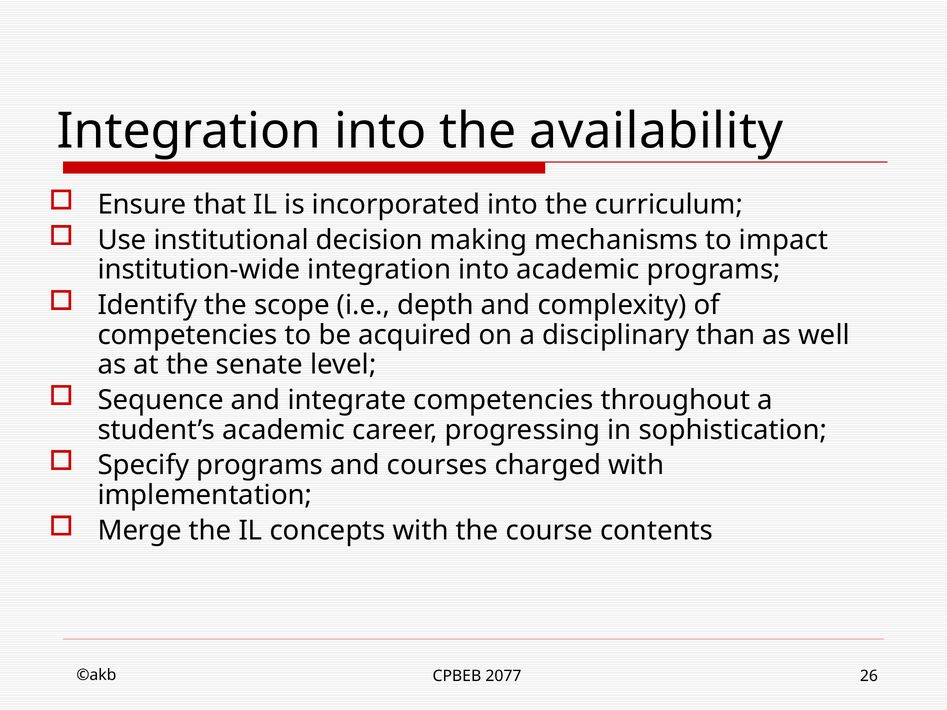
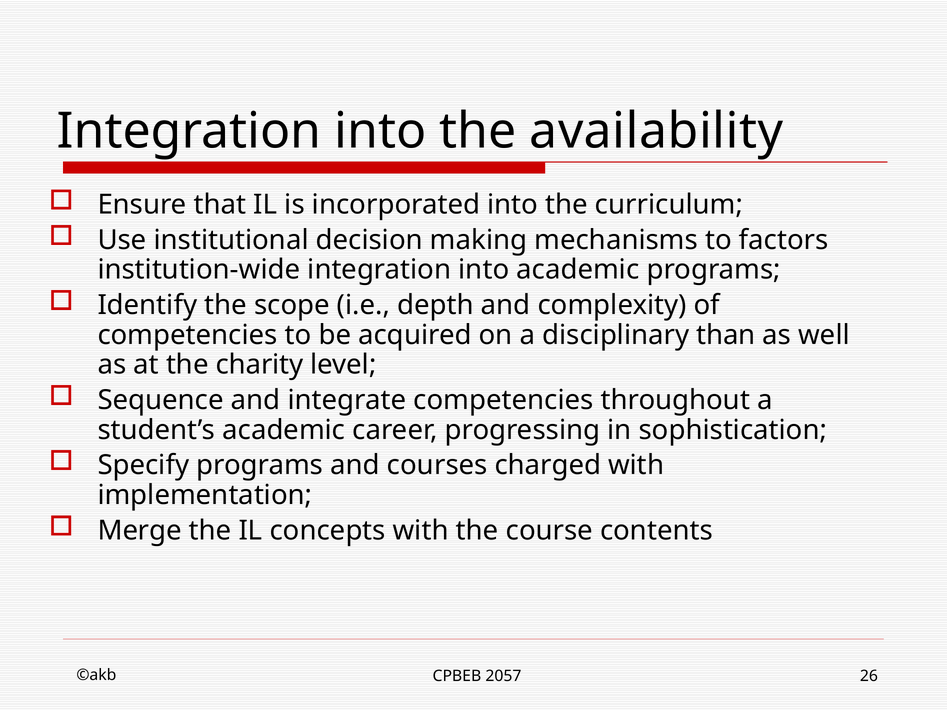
impact: impact -> factors (784, 240)
senate: senate -> charity (260, 365)
2077: 2077 -> 2057 (503, 676)
